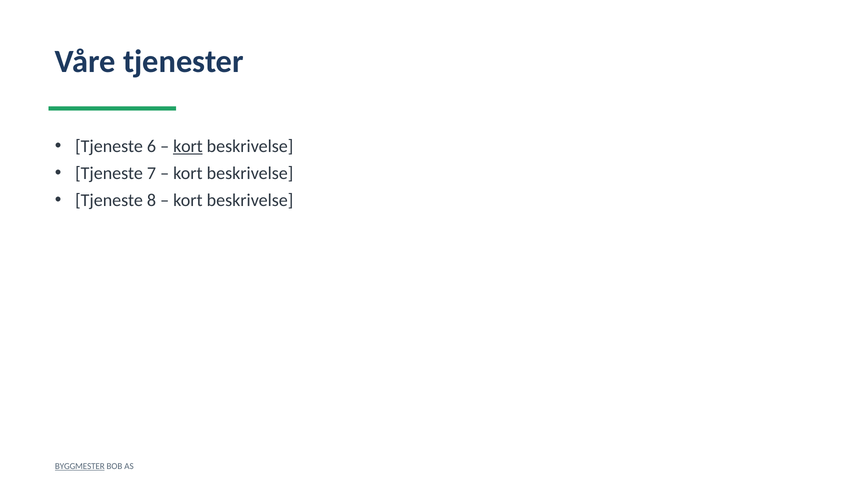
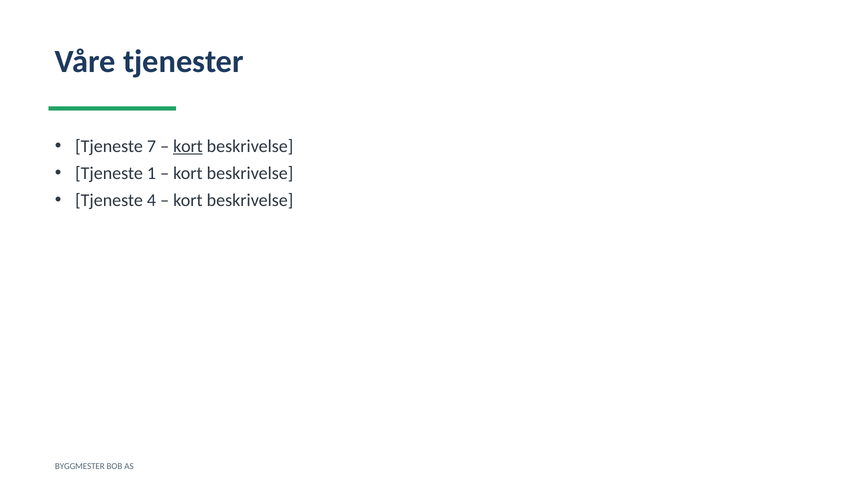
6: 6 -> 7 (151, 146)
7: 7 -> 1 (151, 173)
8: 8 -> 4 (151, 200)
BYGGMESTER underline: present -> none (80, 466)
